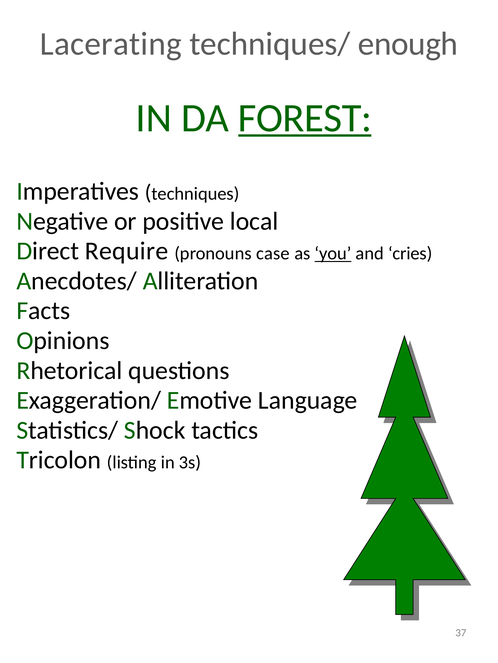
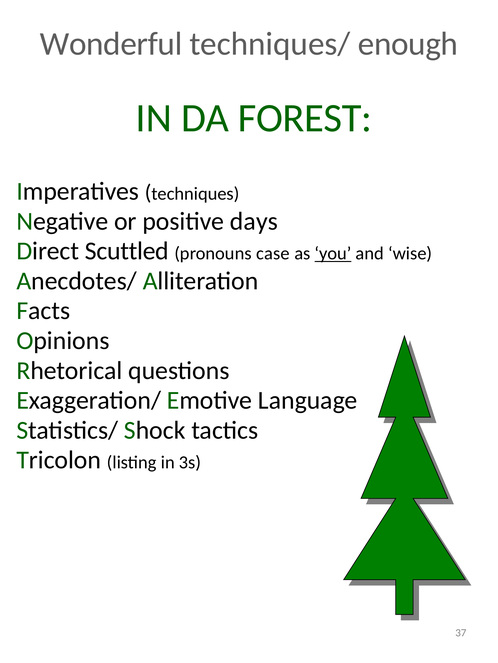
Lacerating: Lacerating -> Wonderful (111, 44)
FOREST underline: present -> none (305, 118)
local: local -> days (254, 222)
Require: Require -> Scuttled (127, 251)
cries: cries -> wise (410, 254)
